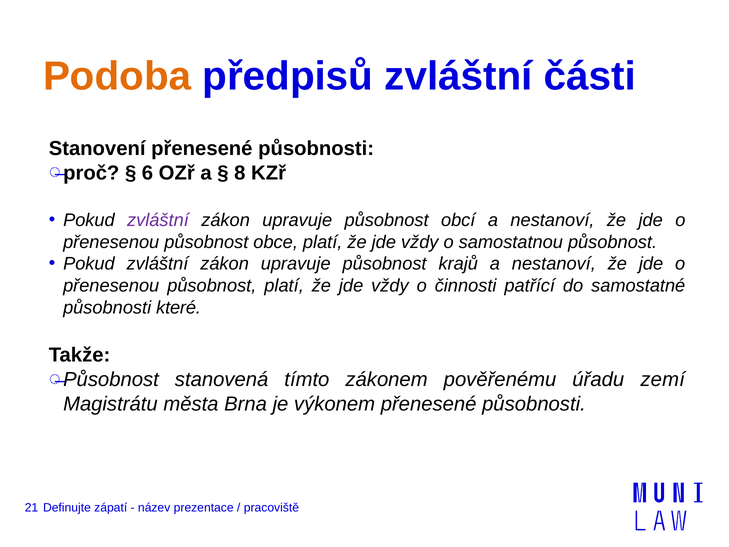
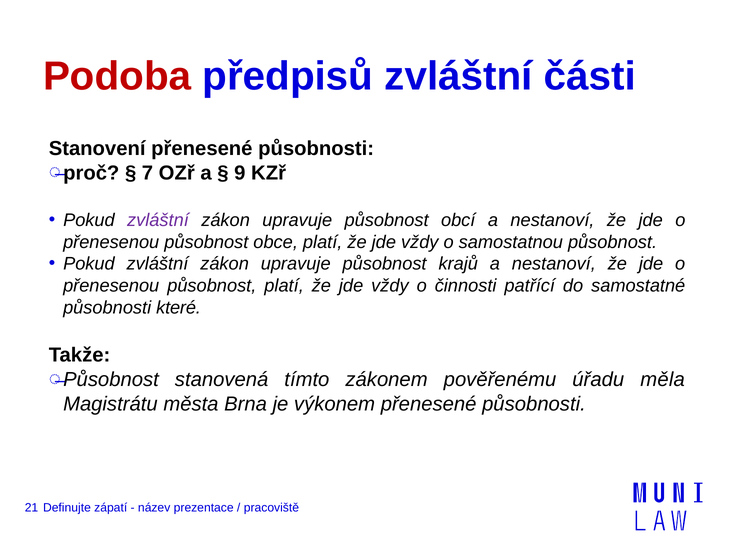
Podoba colour: orange -> red (117, 76)
6: 6 -> 7 (147, 173)
8: 8 -> 9 (240, 173)
zemí: zemí -> měla (663, 379)
